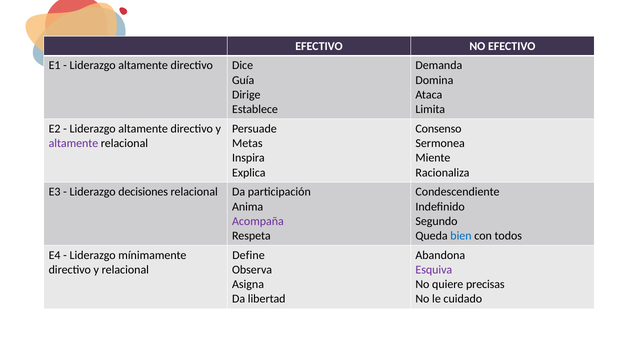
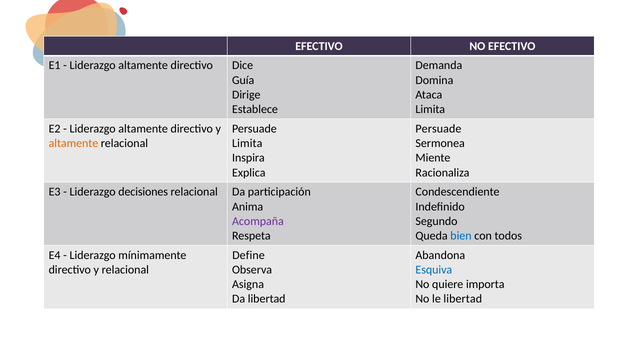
Consenso: Consenso -> Persuade (438, 129)
altamente colour: purple -> orange (73, 143)
Metas: Metas -> Limita (247, 143)
Esquiva colour: purple -> blue (434, 270)
precisas: precisas -> importa (485, 284)
le cuidado: cuidado -> libertad (463, 299)
